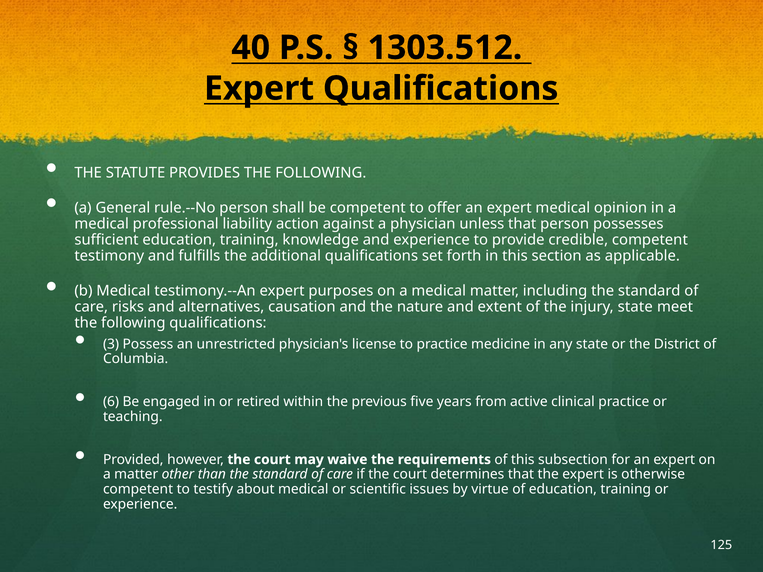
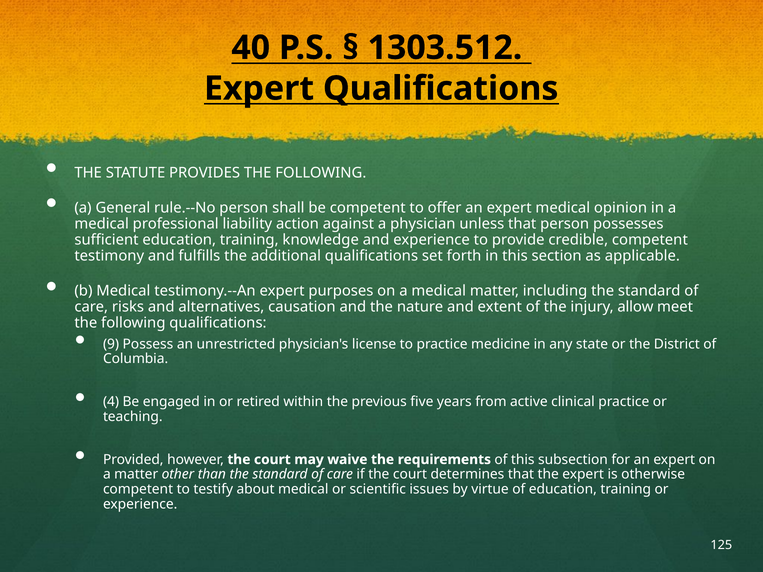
injury state: state -> allow (635, 307)
3: 3 -> 9 (111, 344)
6: 6 -> 4 (111, 402)
